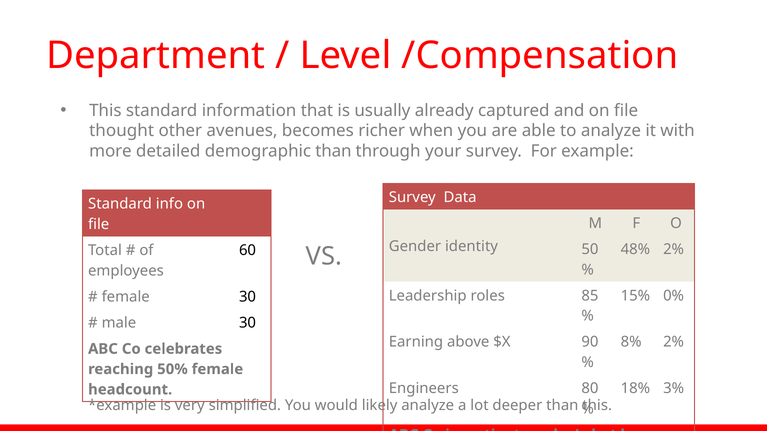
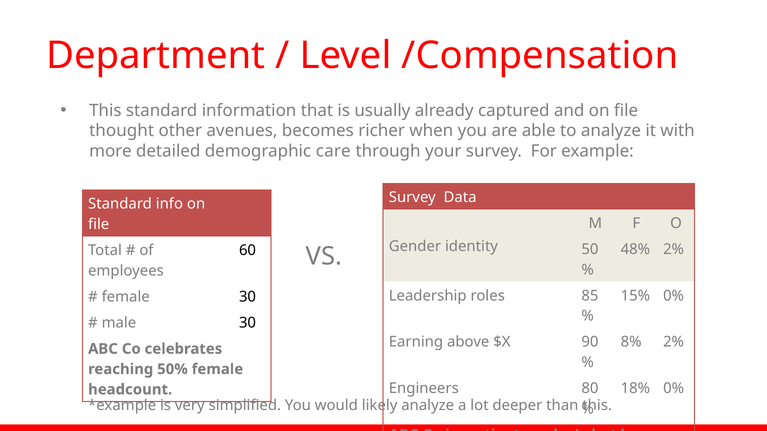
demographic than: than -> care (333, 151)
18% 3%: 3% -> 0% (674, 389)
